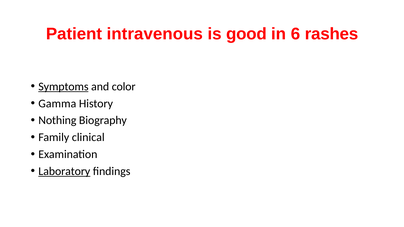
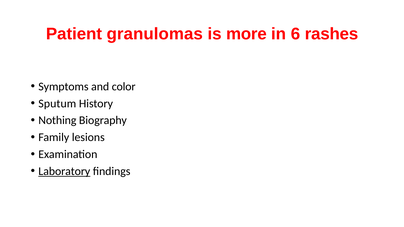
intravenous: intravenous -> granulomas (155, 34)
good: good -> more (246, 34)
Symptoms underline: present -> none (63, 87)
Gamma: Gamma -> Sputum (57, 104)
clinical: clinical -> lesions (88, 137)
